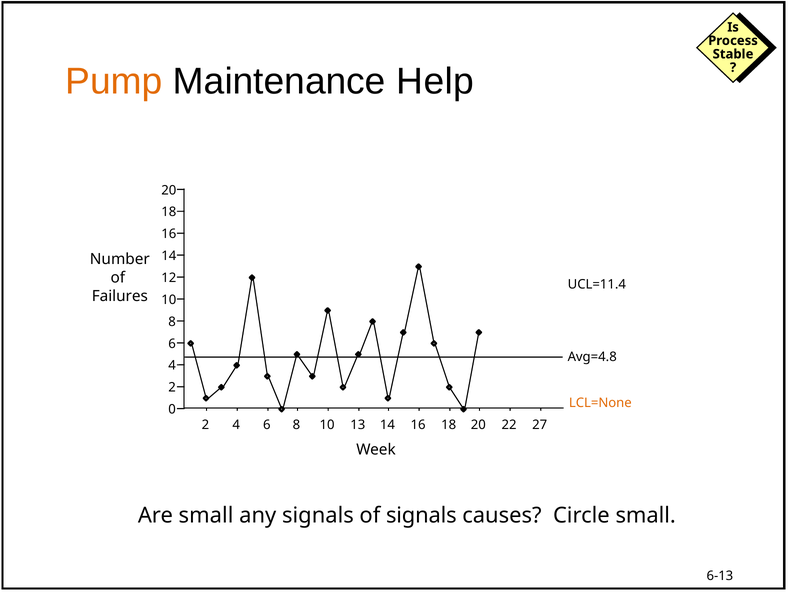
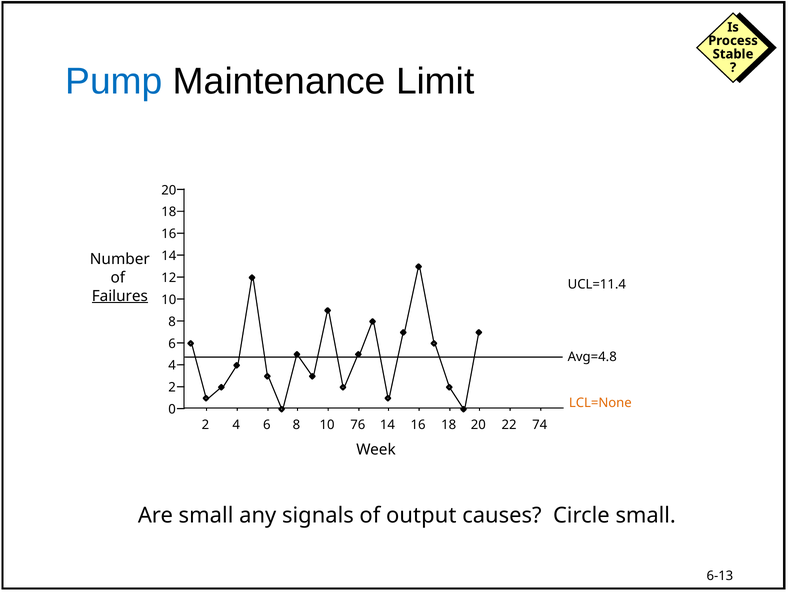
Pump colour: orange -> blue (114, 82)
Help: Help -> Limit (435, 82)
Failures underline: none -> present (120, 296)
13: 13 -> 76 (358, 425)
27: 27 -> 74 (540, 425)
of signals: signals -> output (421, 515)
